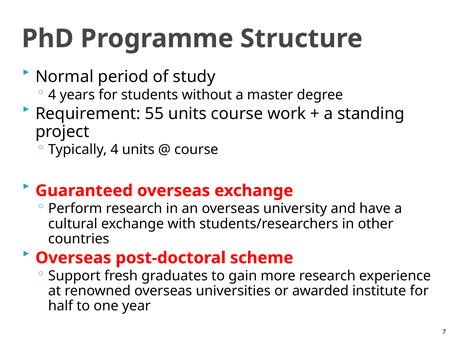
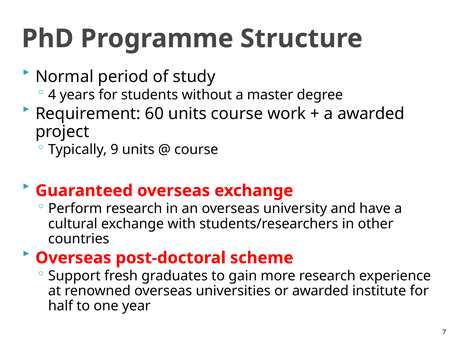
55: 55 -> 60 (154, 114)
a standing: standing -> awarded (371, 114)
Typically 4: 4 -> 9 (114, 149)
